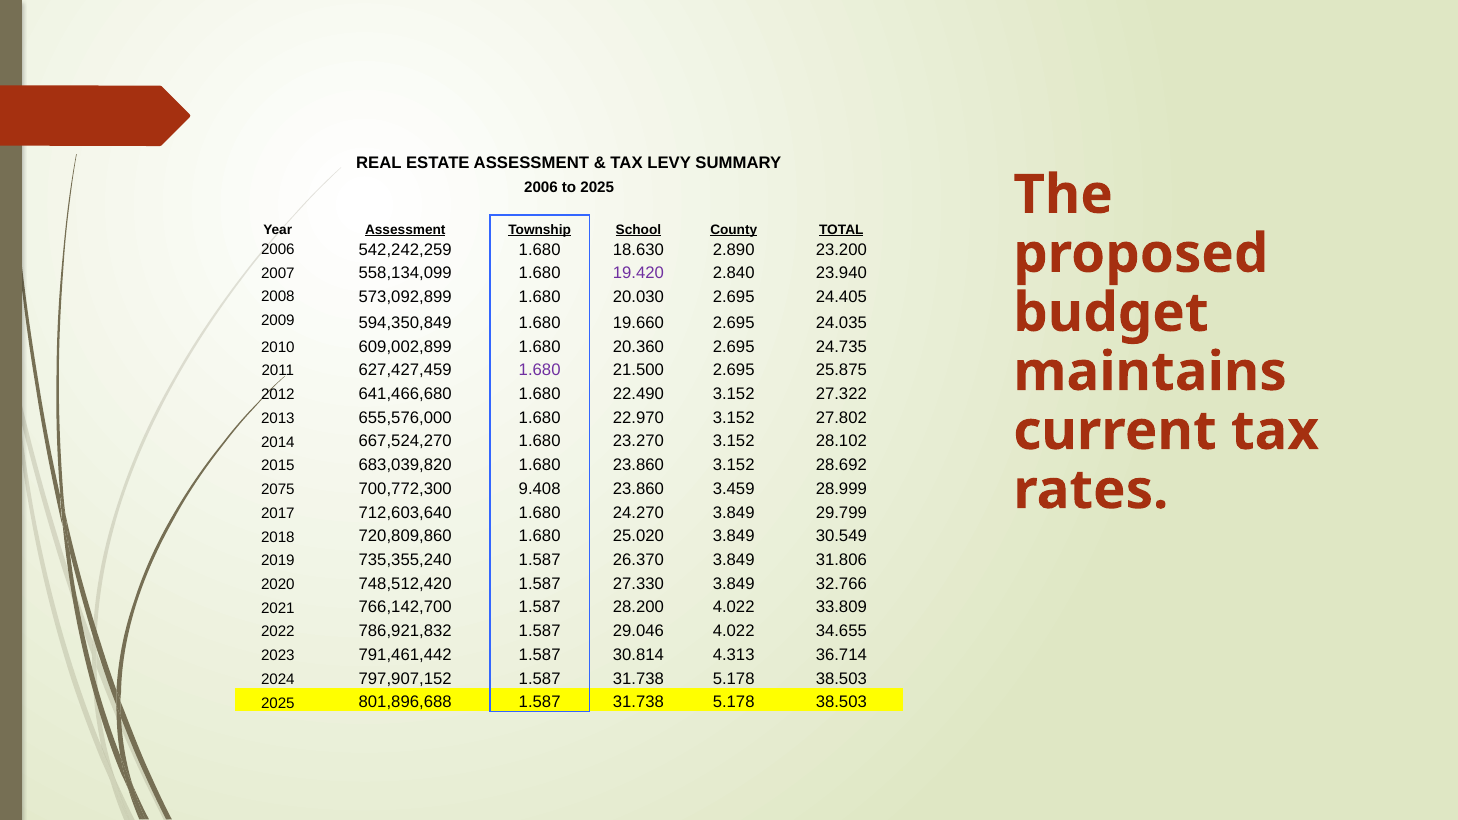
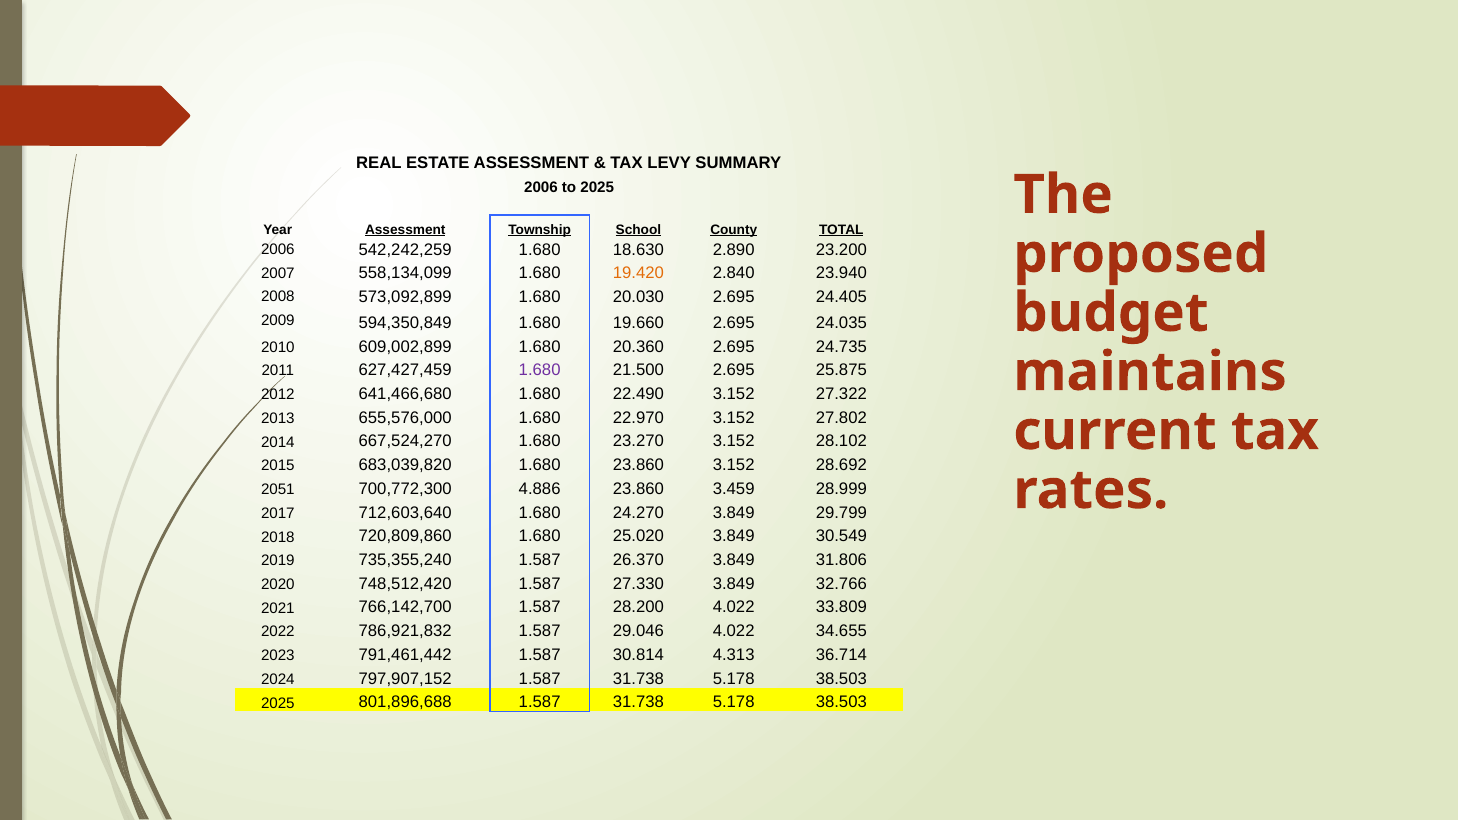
19.420 colour: purple -> orange (638, 273)
2075: 2075 -> 2051 (278, 490)
9.408: 9.408 -> 4.886 (540, 489)
